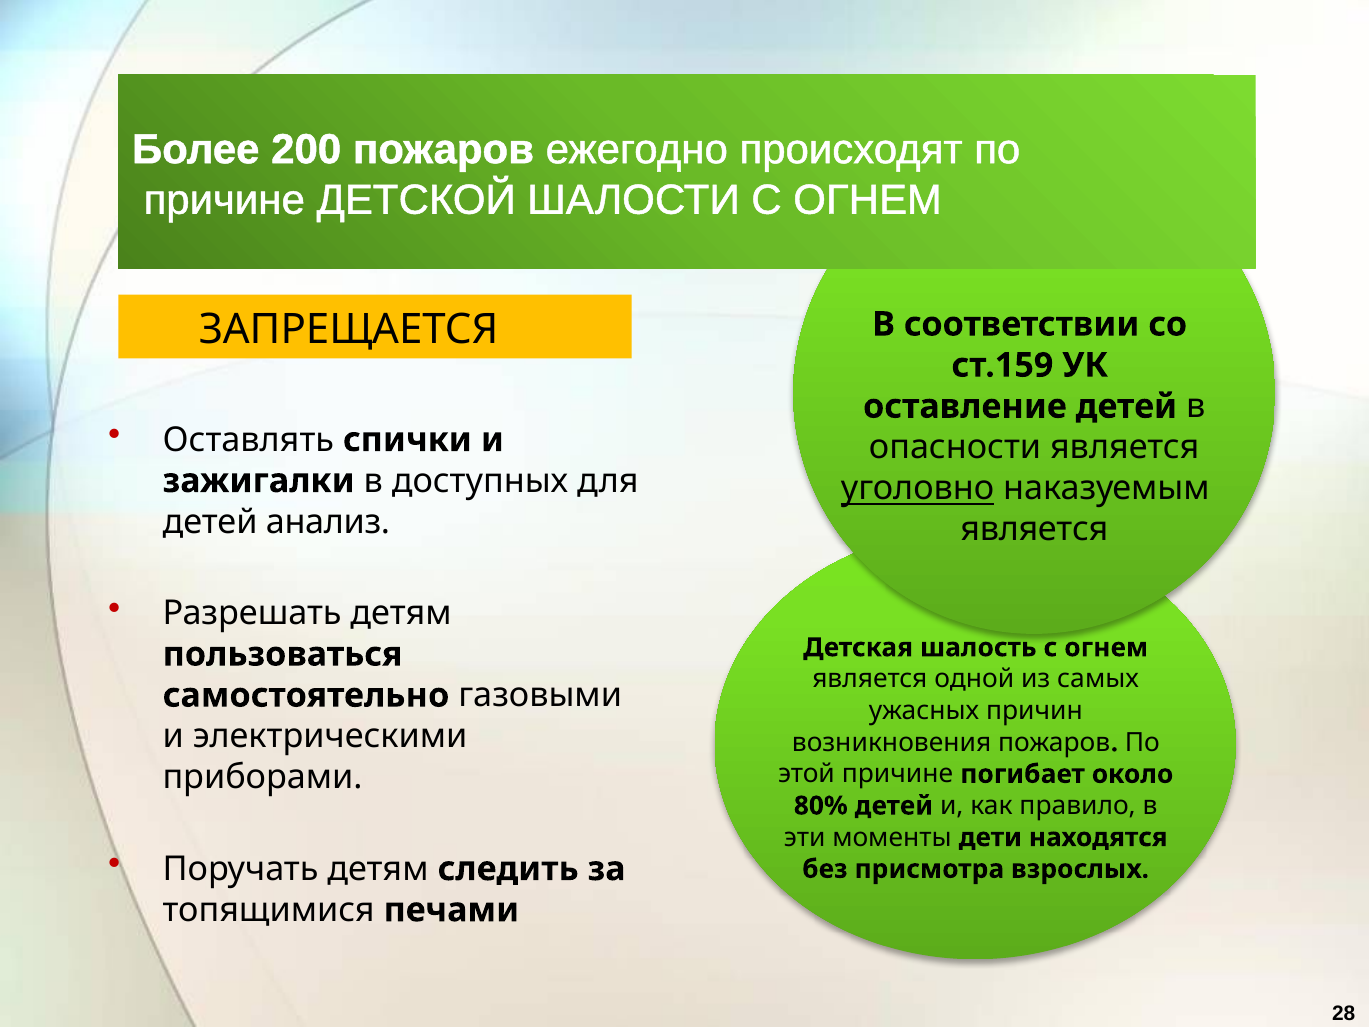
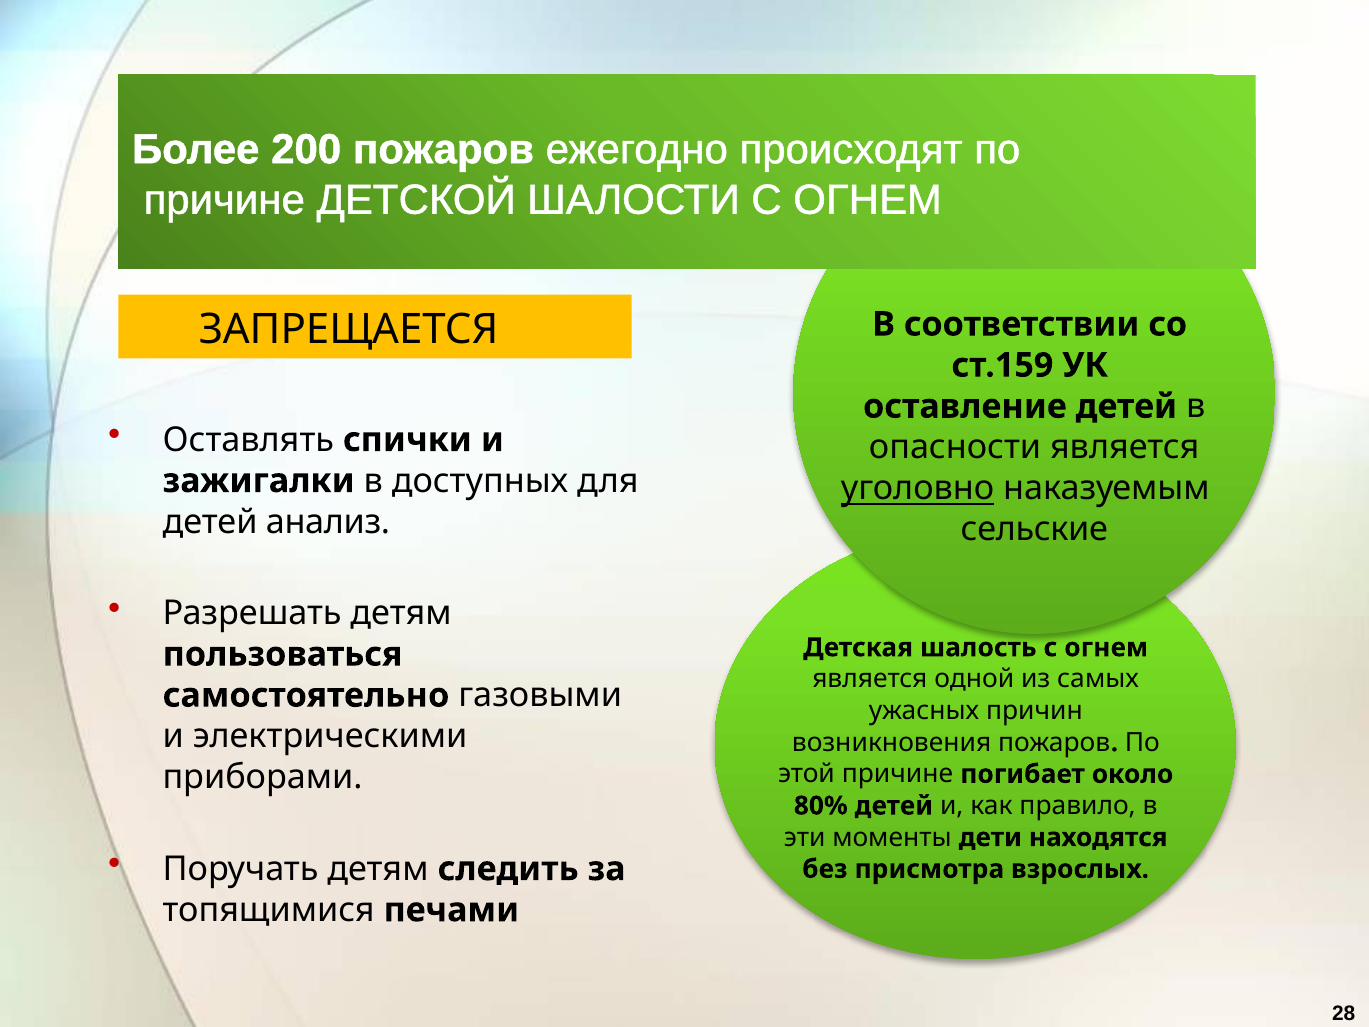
является: является -> сельские (1034, 530)
